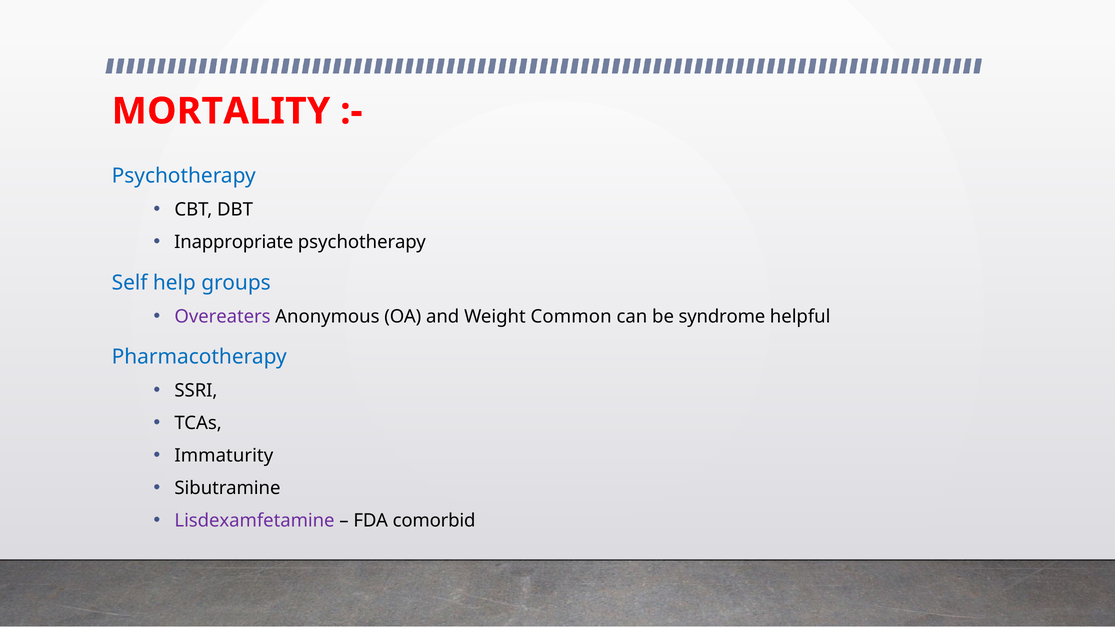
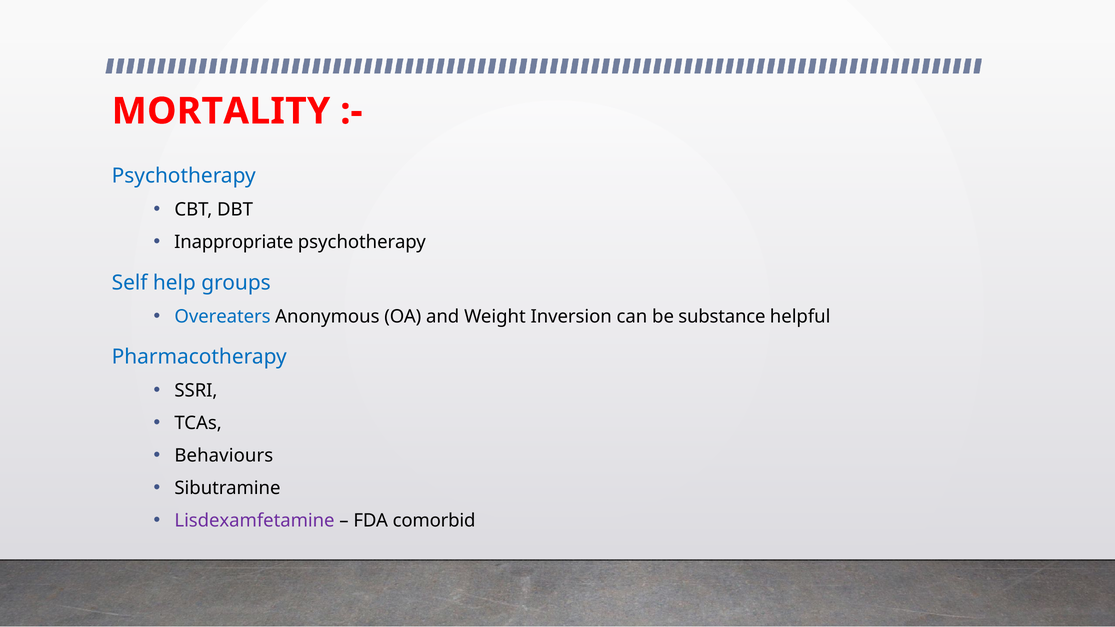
Overeaters colour: purple -> blue (223, 317)
Common: Common -> Inversion (571, 317)
syndrome: syndrome -> substance (722, 317)
Immaturity: Immaturity -> Behaviours (224, 456)
